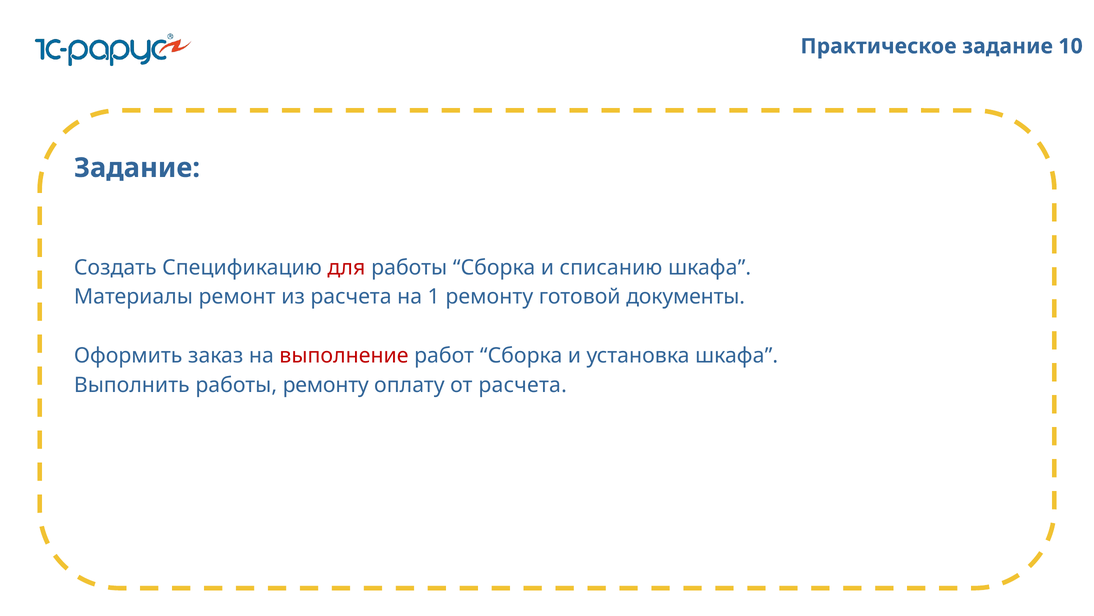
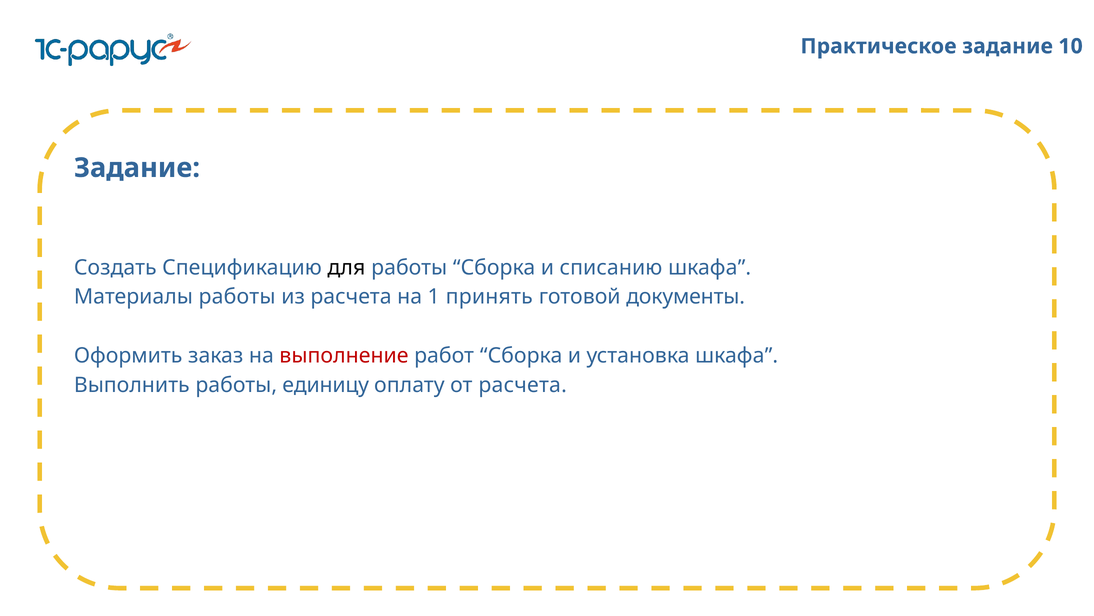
для colour: red -> black (346, 267)
Материалы ремонт: ремонт -> работы (237, 297)
1 ремонту: ремонту -> принять (489, 297)
работы ремонту: ремонту -> единицу (326, 385)
